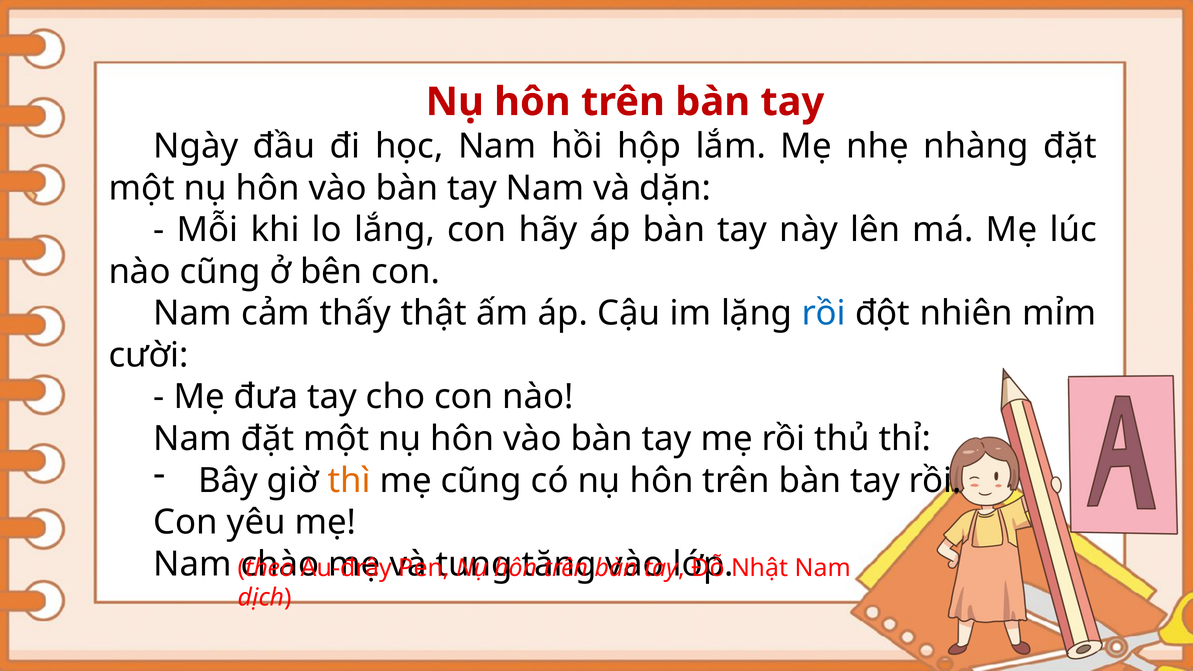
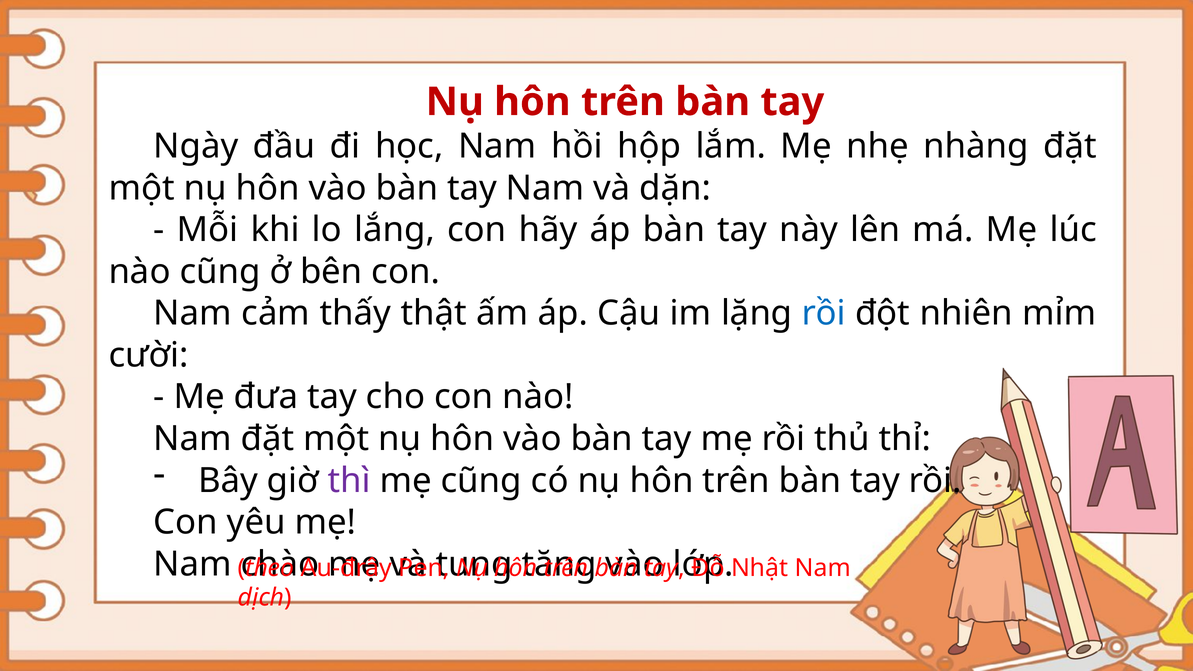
thì colour: orange -> purple (349, 481)
